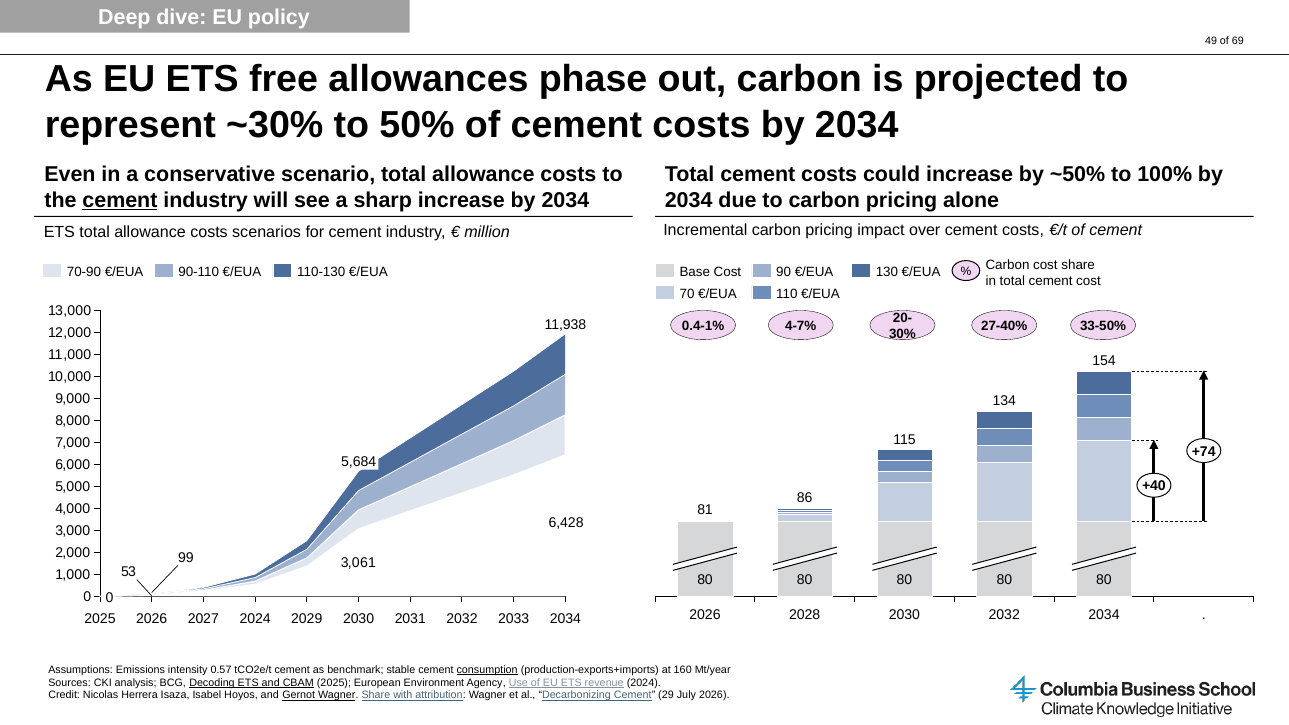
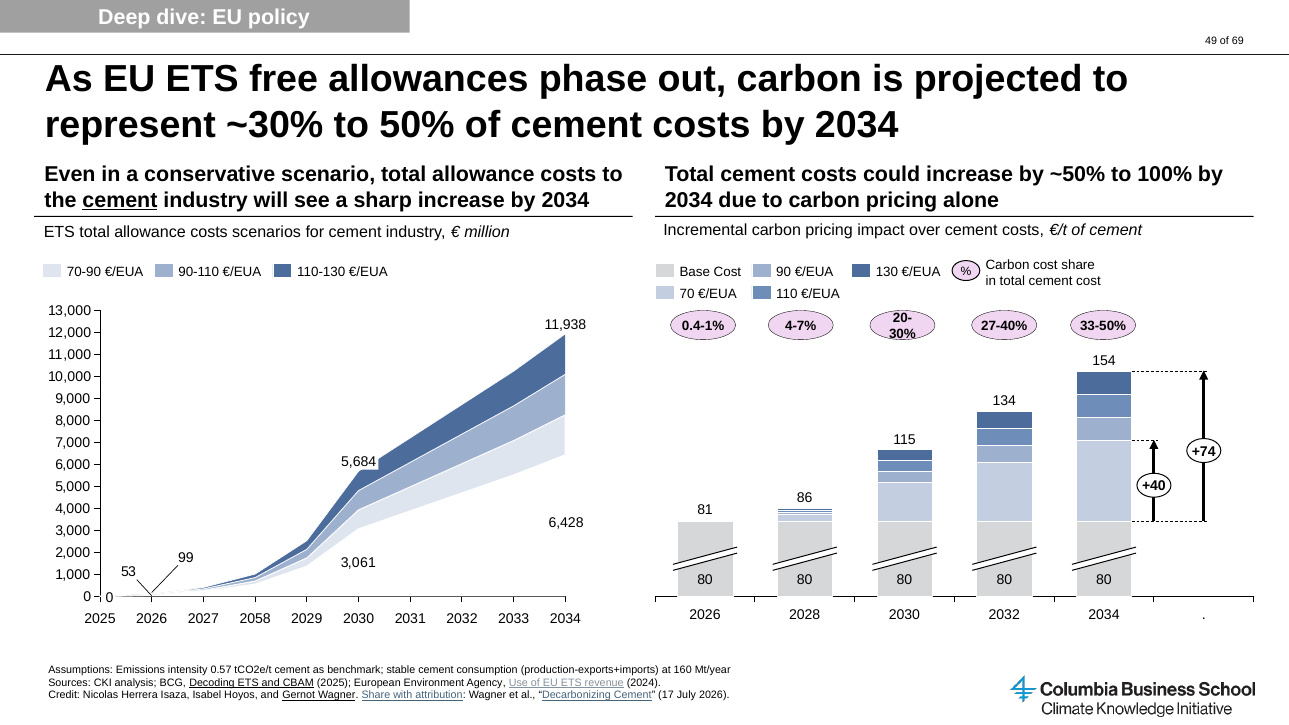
2027 2024: 2024 -> 2058 (255, 619)
consumption underline: present -> none (487, 670)
29: 29 -> 17 (666, 695)
